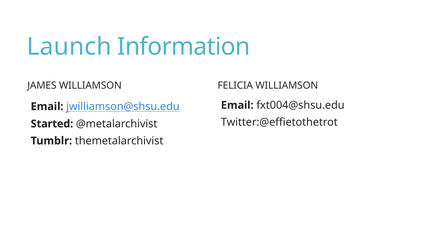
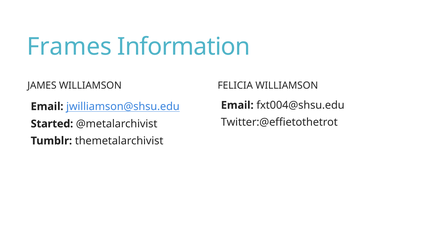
Launch: Launch -> Frames (69, 47)
